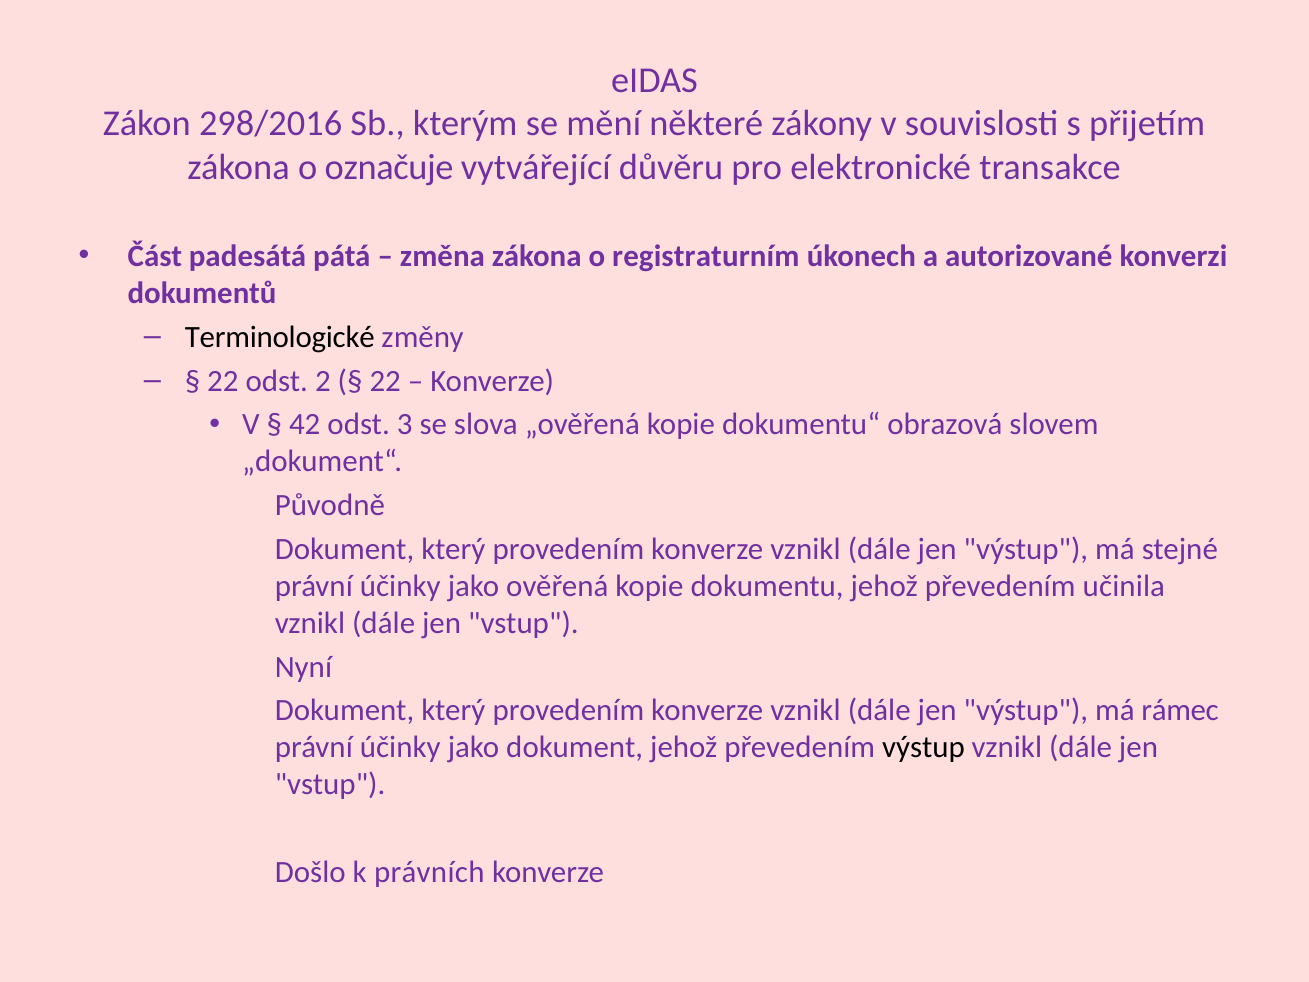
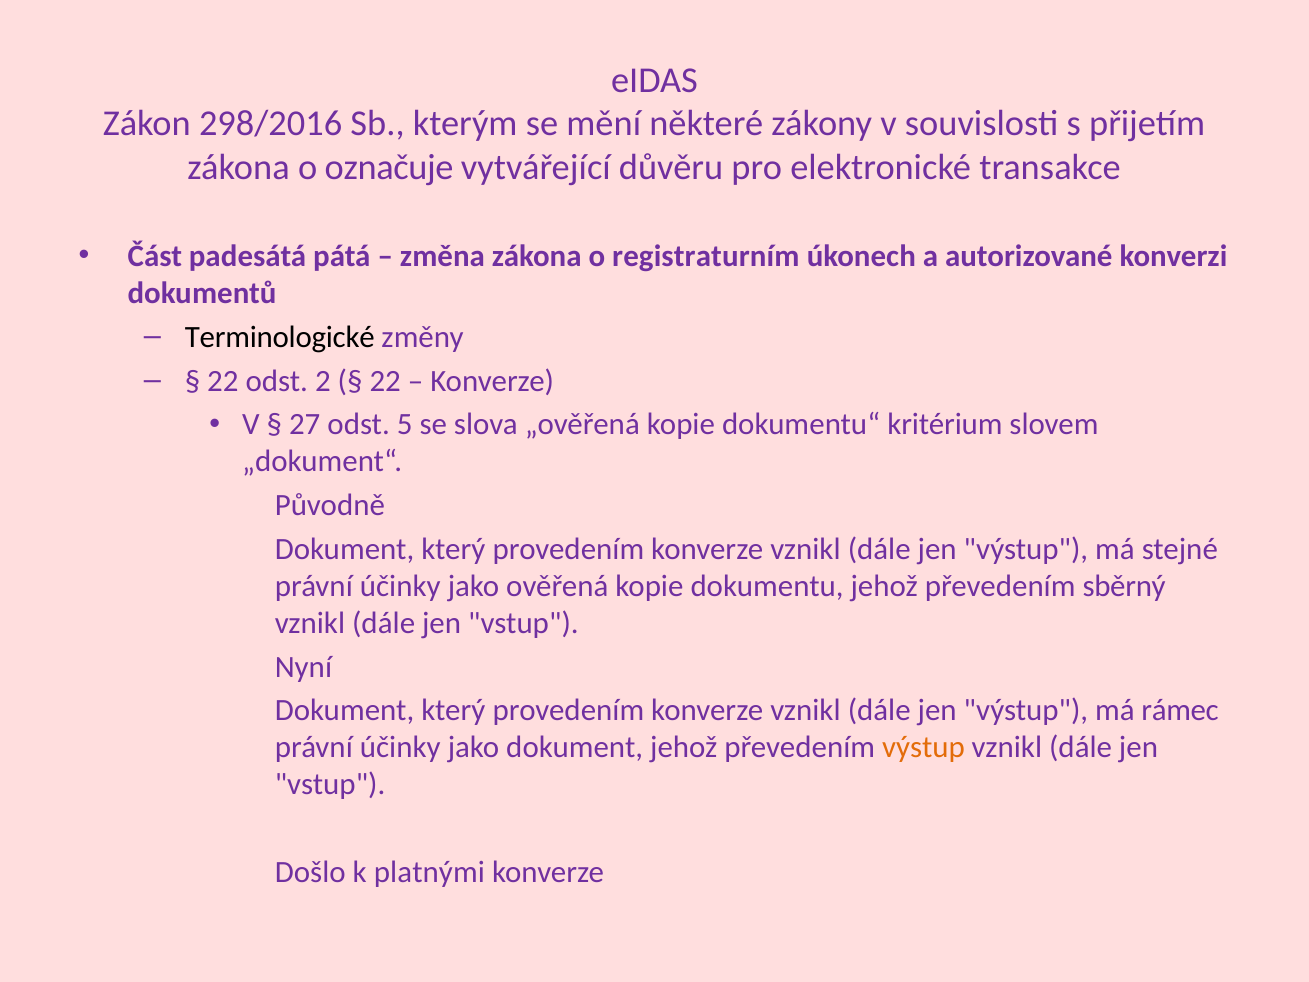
42: 42 -> 27 (305, 424)
3: 3 -> 5 (405, 424)
obrazová: obrazová -> kritérium (945, 424)
učinila: učinila -> sběrný (1124, 586)
výstup colour: black -> orange (923, 747)
právních: právních -> platnými (429, 872)
